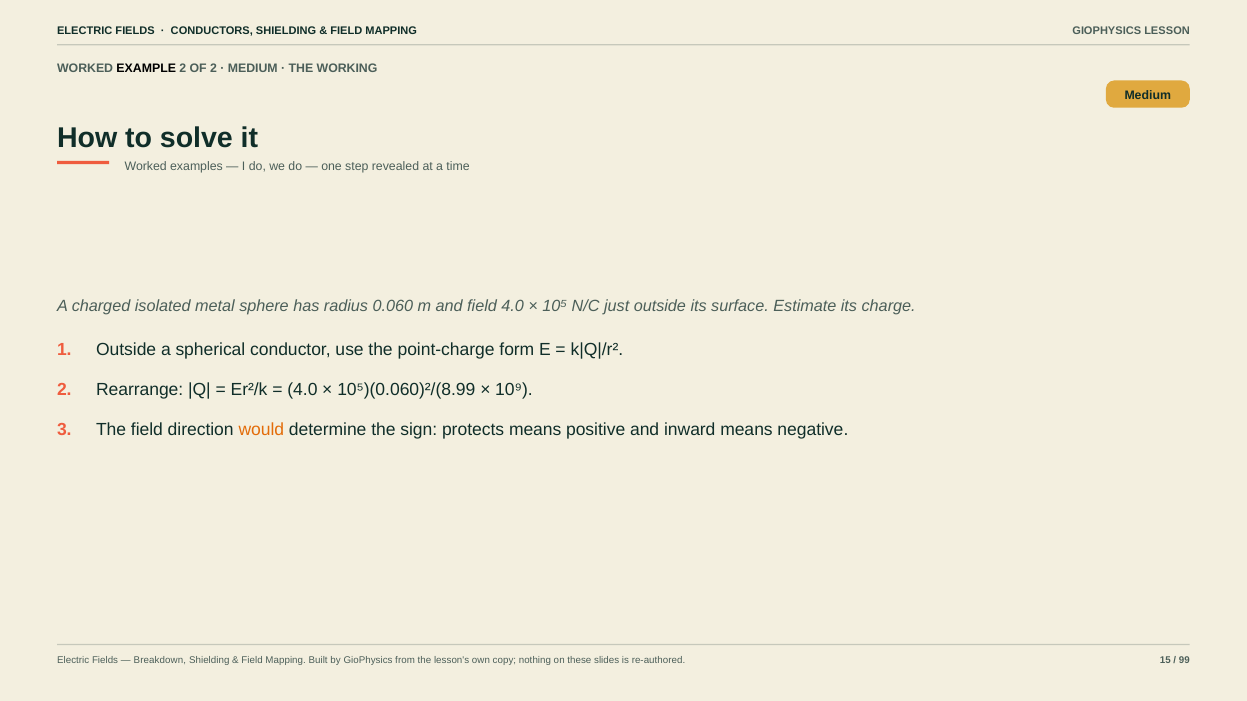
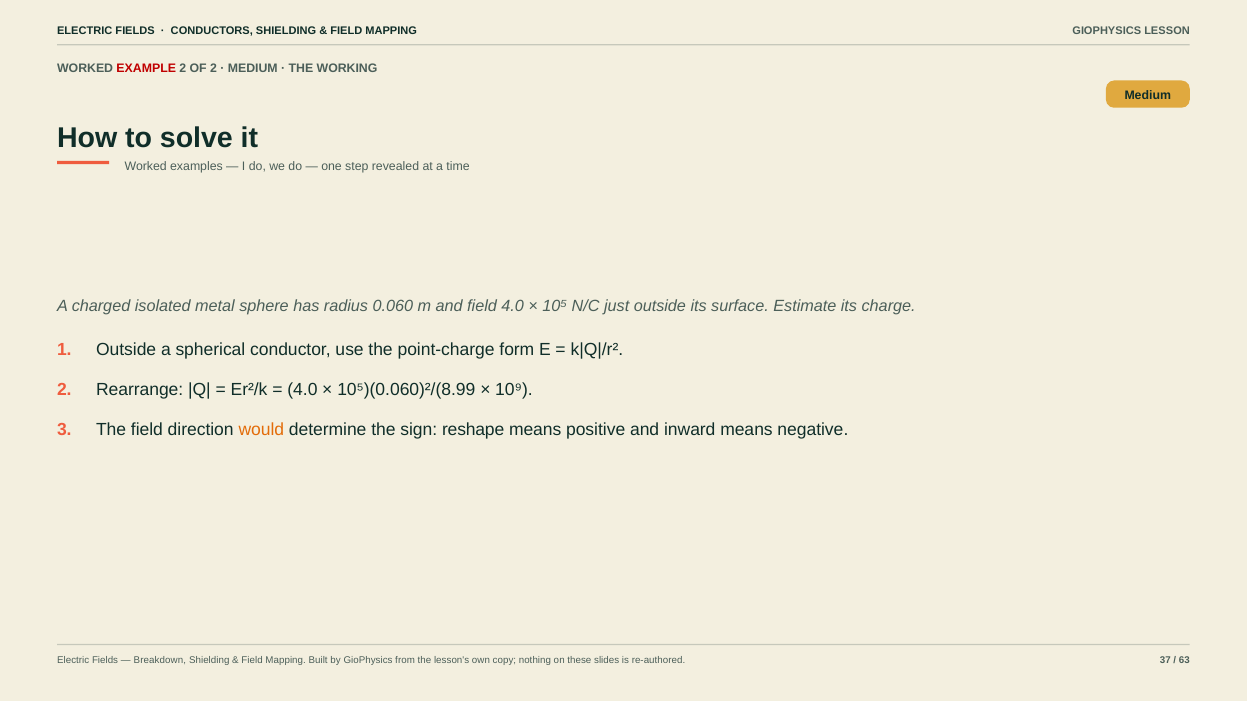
EXAMPLE colour: black -> red (146, 68)
protects: protects -> reshape (473, 430)
15: 15 -> 37 (1165, 661)
99: 99 -> 63 (1184, 661)
